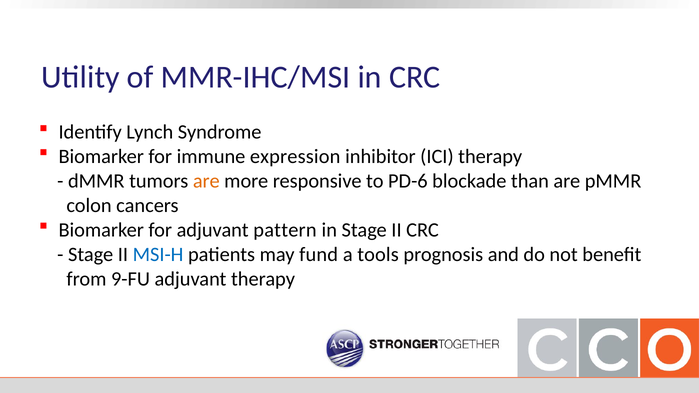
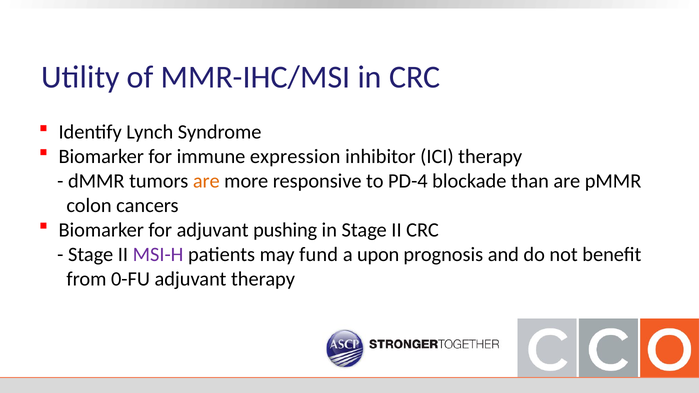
PD-6: PD-6 -> PD-4 (408, 181)
pattern: pattern -> pushing (285, 230)
MSI-H colour: blue -> purple (158, 255)
tools: tools -> upon (378, 255)
9-FU: 9-FU -> 0-FU (130, 279)
